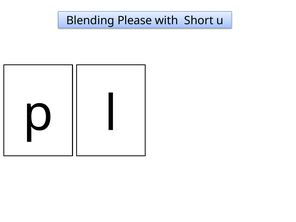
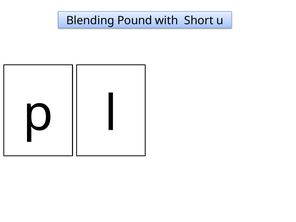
Please: Please -> Pound (135, 20)
